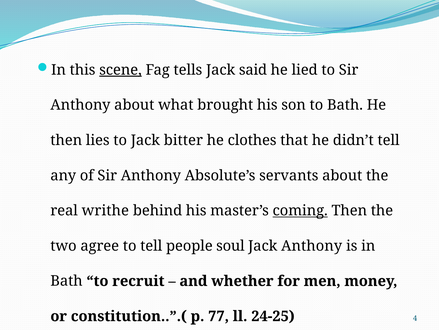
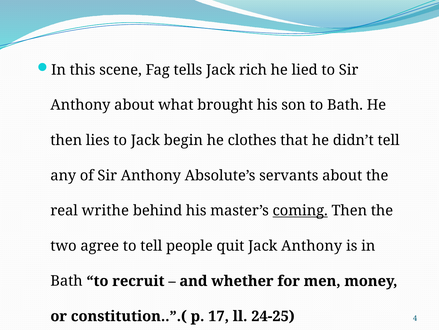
scene underline: present -> none (121, 70)
said: said -> rich (253, 70)
bitter: bitter -> begin (183, 140)
soul: soul -> quit (230, 245)
77: 77 -> 17 (219, 316)
